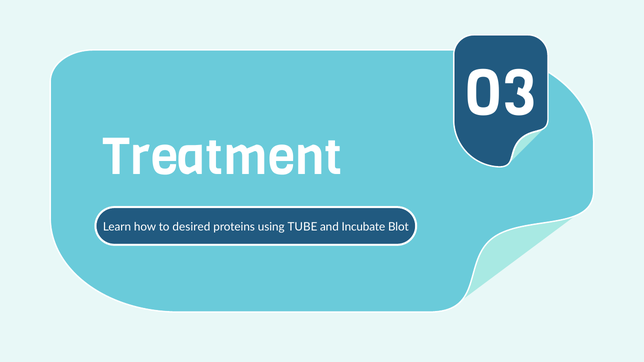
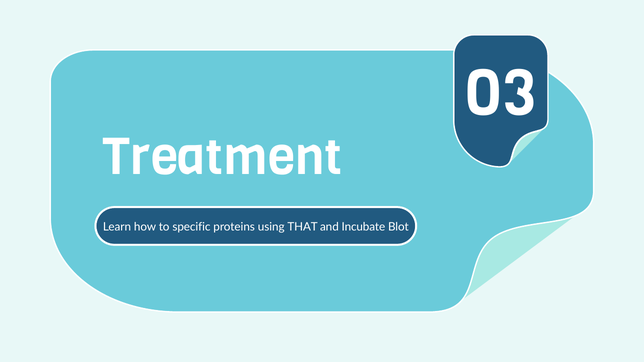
desired: desired -> specific (191, 227)
TUBE: TUBE -> THAT (303, 227)
